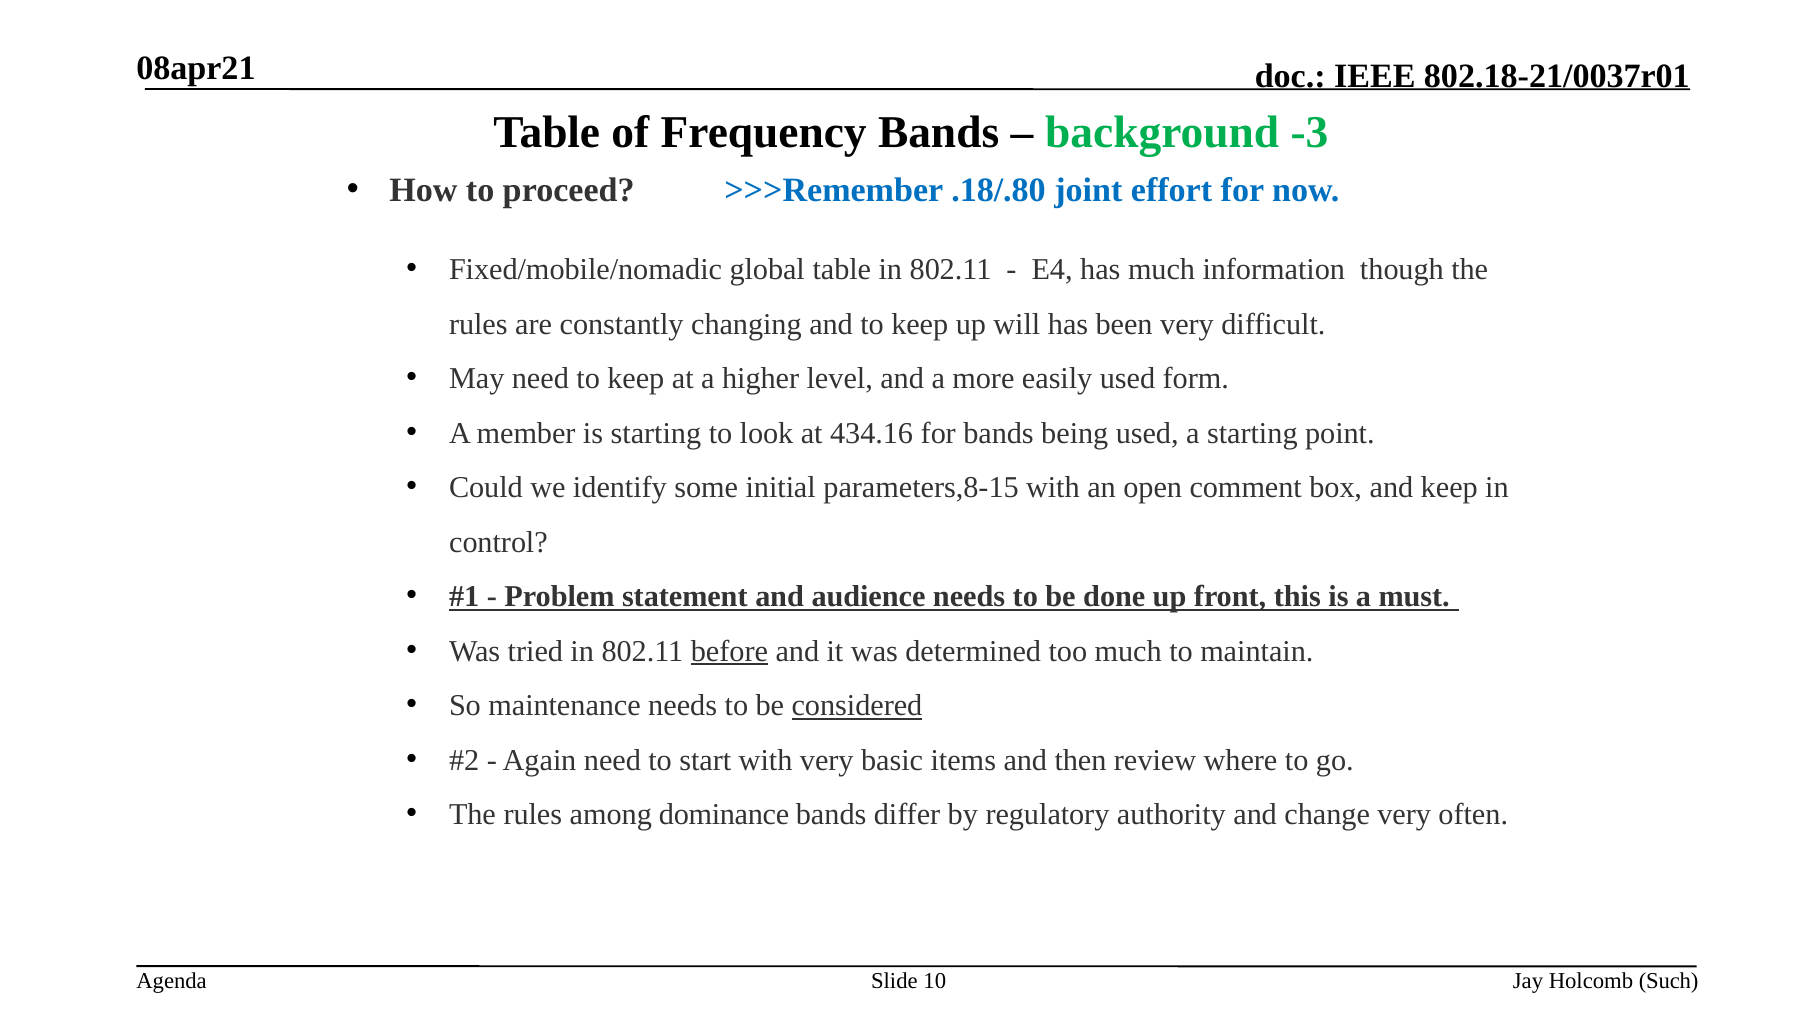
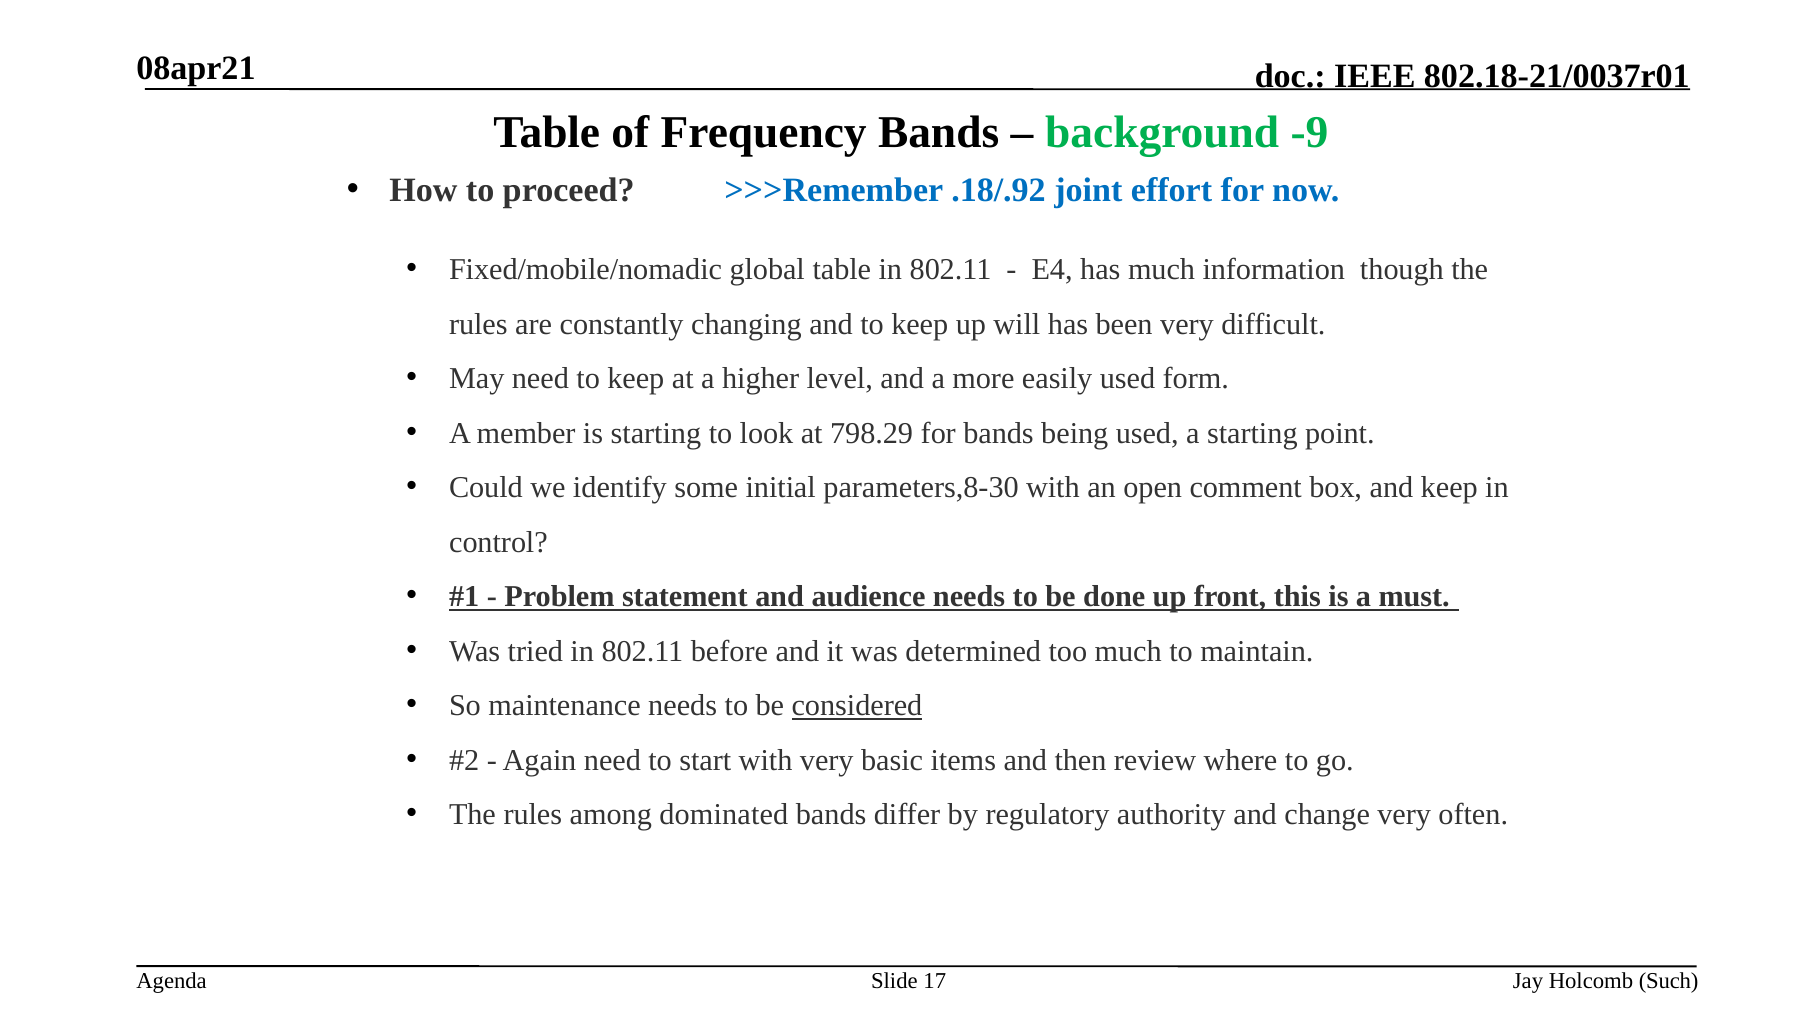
-3: -3 -> -9 (1309, 132)
.18/.80: .18/.80 -> .18/.92 (999, 190)
434.16: 434.16 -> 798.29 (872, 433)
parameters,8-15: parameters,8-15 -> parameters,8-30 (921, 487)
before underline: present -> none (729, 651)
dominance: dominance -> dominated (724, 814)
10: 10 -> 17 (935, 981)
